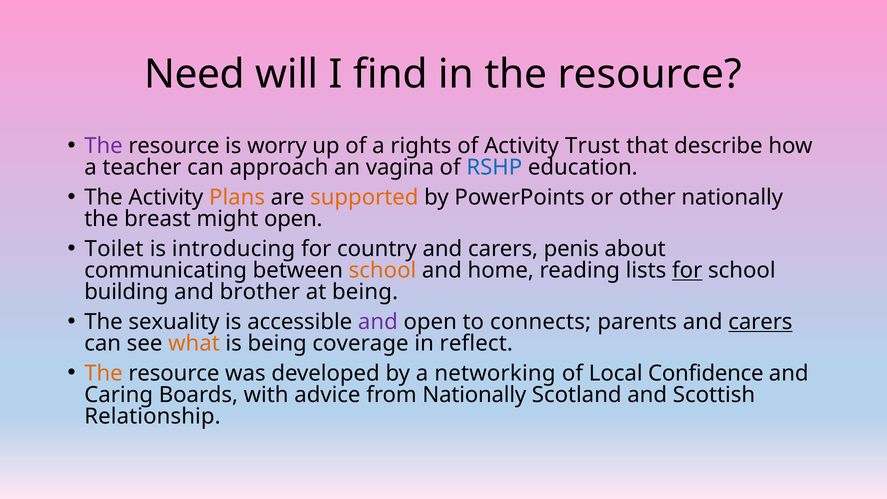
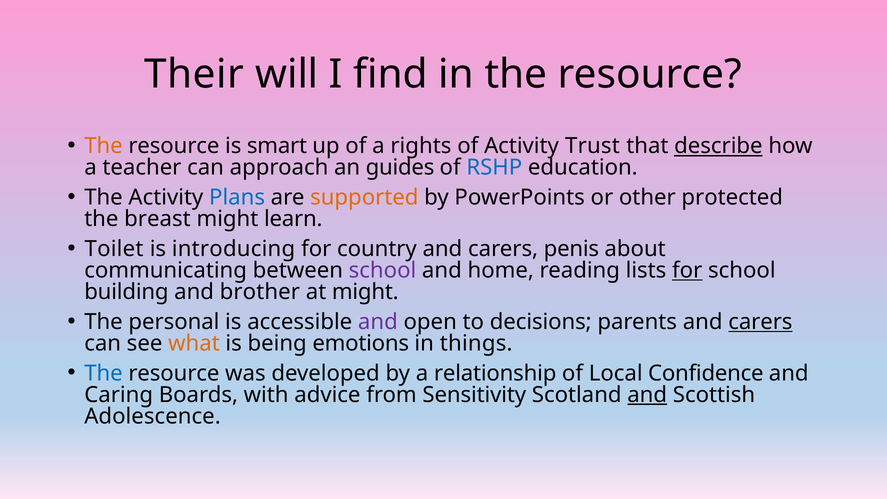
Need: Need -> Their (194, 75)
The colour: purple -> orange (104, 146)
worry: worry -> smart (277, 146)
describe underline: none -> present (718, 146)
vagina: vagina -> guides (400, 168)
Plans colour: orange -> blue (237, 197)
other nationally: nationally -> protected (732, 197)
might open: open -> learn (293, 219)
school colour: orange -> purple (382, 270)
at being: being -> might (365, 292)
sexuality: sexuality -> personal (174, 322)
connects: connects -> decisions (541, 322)
coverage: coverage -> emotions (361, 343)
reflect: reflect -> things (476, 343)
The colour: orange -> blue (104, 373)
networking: networking -> relationship (495, 373)
from Nationally: Nationally -> Sensitivity (474, 395)
and underline: none -> present (647, 395)
Relationship: Relationship -> Adolescence (152, 416)
